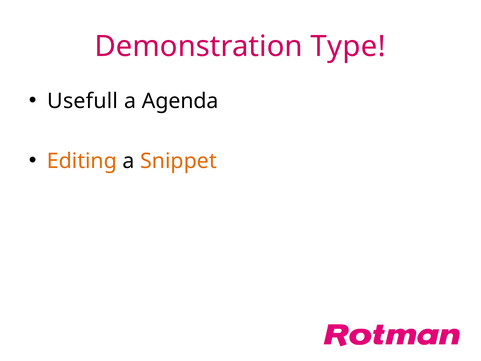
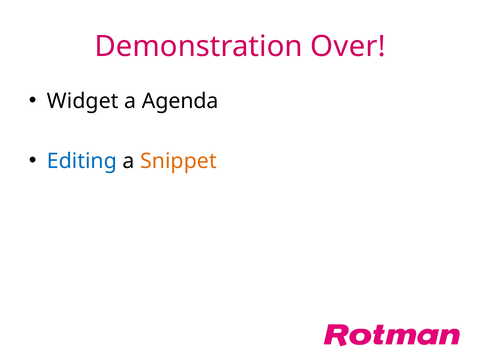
Type: Type -> Over (348, 47)
Usefull: Usefull -> Widget (83, 101)
Editing colour: orange -> blue (82, 161)
